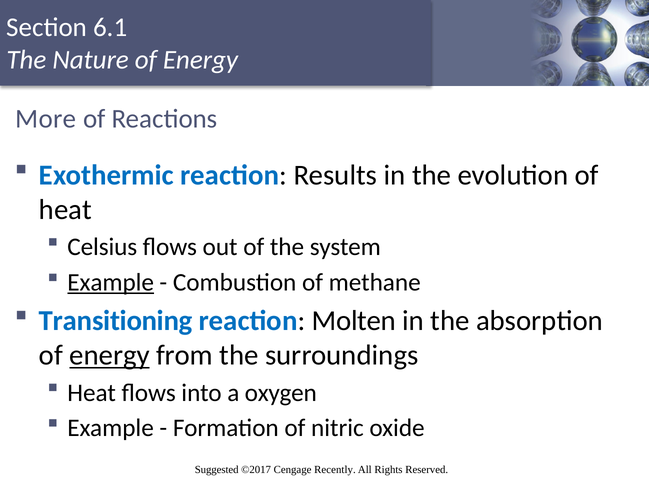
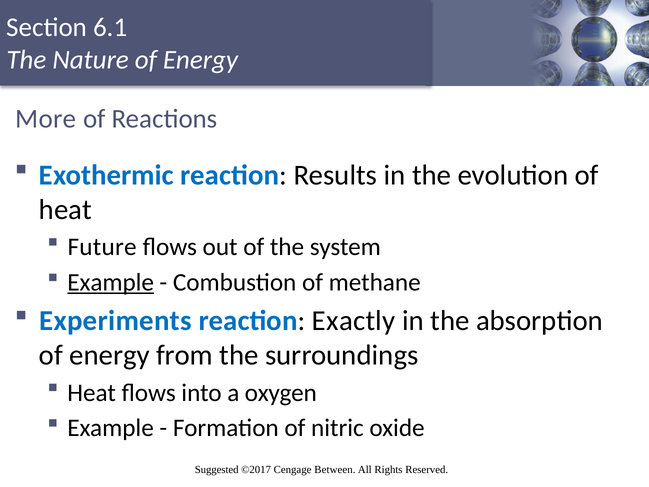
Celsius: Celsius -> Future (102, 247)
Transitioning: Transitioning -> Experiments (115, 321)
Molten: Molten -> Exactly (354, 321)
energy underline: present -> none (110, 355)
Recently: Recently -> Between (335, 469)
